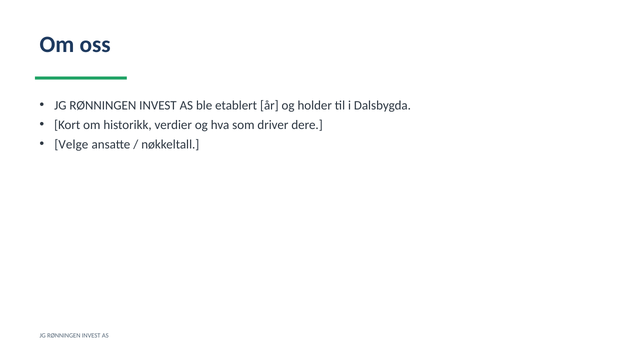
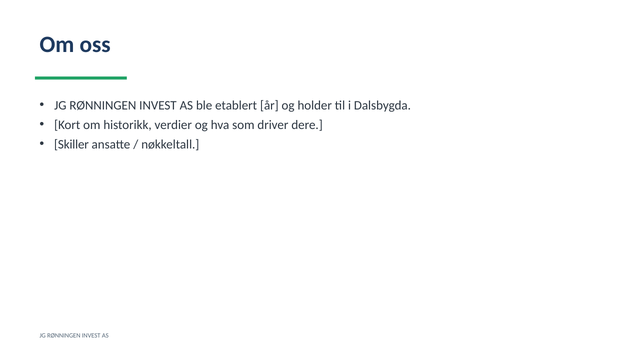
Velge: Velge -> Skiller (71, 144)
